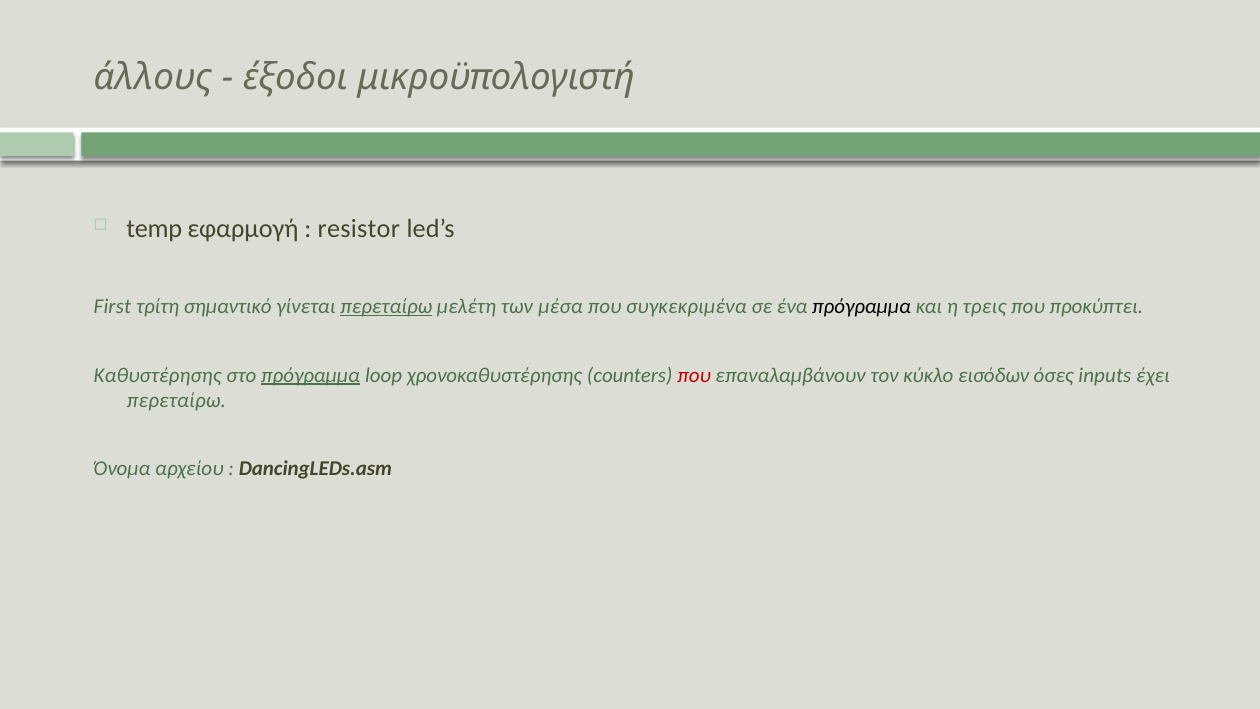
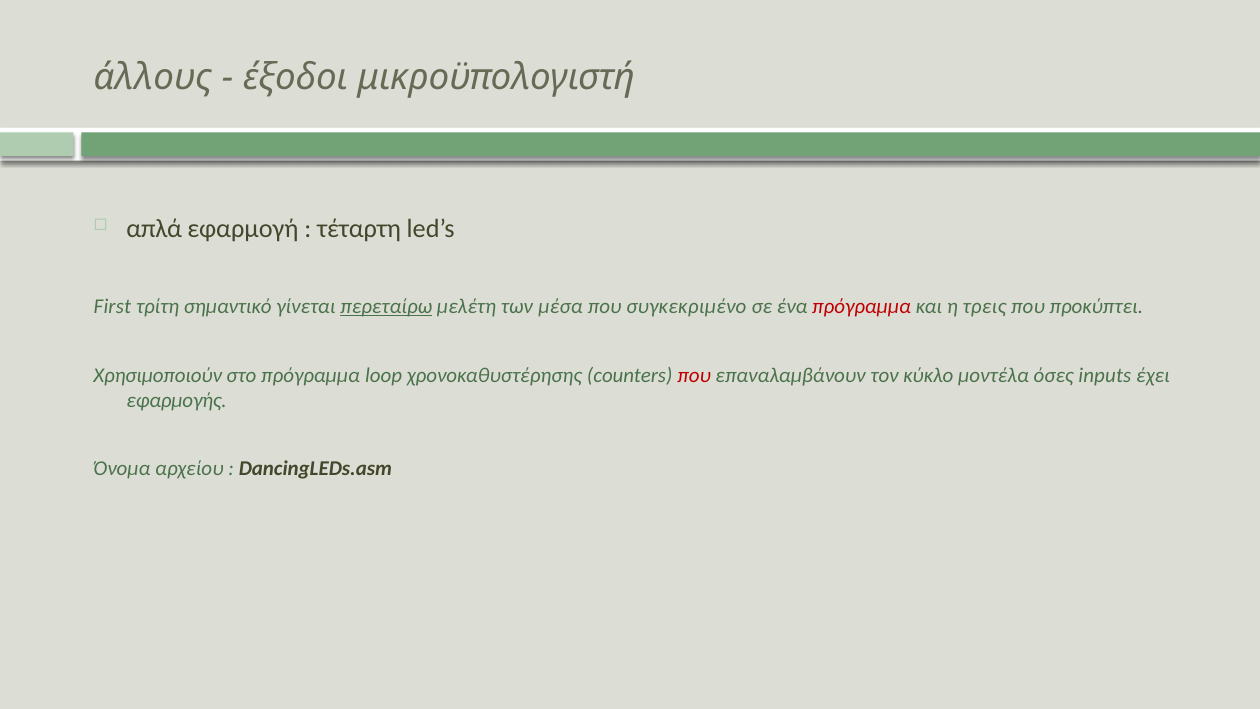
temp: temp -> απλά (154, 228)
resistor: resistor -> τέταρτη (359, 228)
συγκεκριμένα: συγκεκριμένα -> συγκεκριμένο (686, 306)
πρόγραμμα colour: black -> red (862, 306)
Καθυστέρησης: Καθυστέρησης -> Χρησιμοποιούν (158, 375)
πρόγραμμα underline: present -> none (311, 375)
εισόδων: εισόδων -> μοντέλα (994, 375)
περεταίρω: περεταίρω -> εφαρμογής (177, 400)
